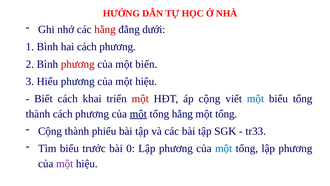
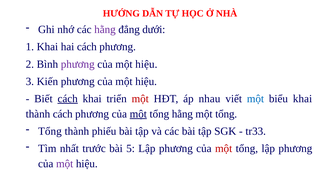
hằng colour: red -> purple (105, 29)
1 Bình: Bình -> Khai (47, 47)
phương colour: red -> purple (78, 64)
biến: biến -> hiệu (146, 64)
Hiểu: Hiểu -> Kiến (47, 81)
cách underline: none -> present (68, 98)
áp cộng: cộng -> nhau (209, 98)
biểu tổng: tổng -> khai (303, 98)
Cộng: Cộng -> Tổng (50, 131)
Tìm biểu: biểu -> nhất (69, 148)
0: 0 -> 5 (131, 148)
một colour: blue -> red (224, 148)
